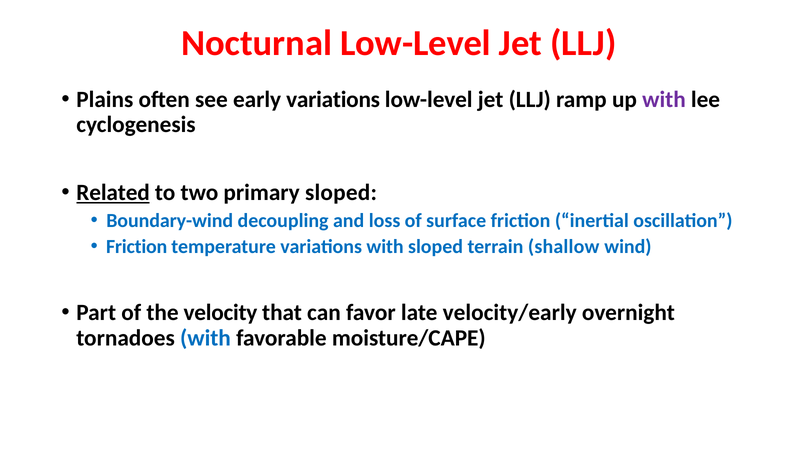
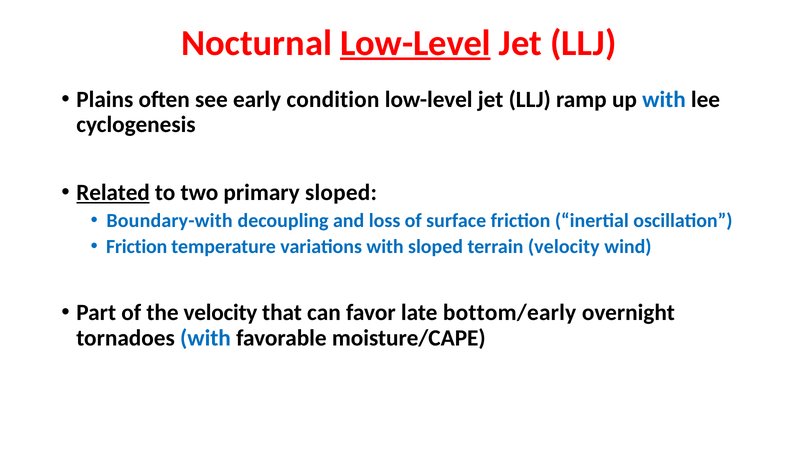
Low-Level underline: none -> present (416, 43)
early variations: variations -> condition (333, 100)
with colour: purple -> blue (664, 100)
Boundary-wind: Boundary-wind -> Boundary-with (170, 220)
terrain shallow: shallow -> velocity (564, 246)
velocity/early: velocity/early -> bottom/early (510, 313)
